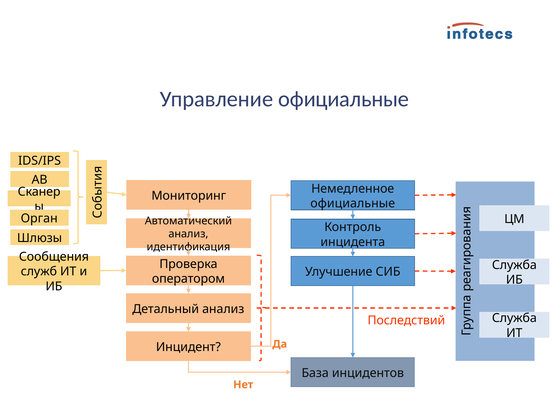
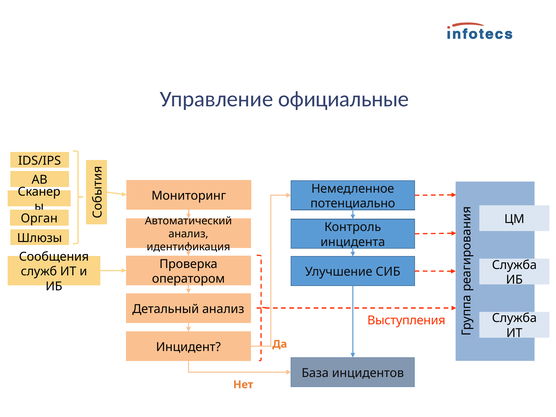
официальные: официальные -> потенциально (353, 203)
Последствий: Последствий -> Выступления (406, 321)
